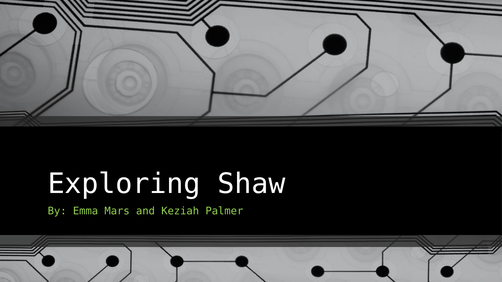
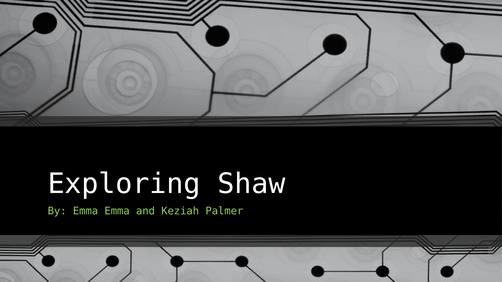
Emma Mars: Mars -> Emma (117, 211)
